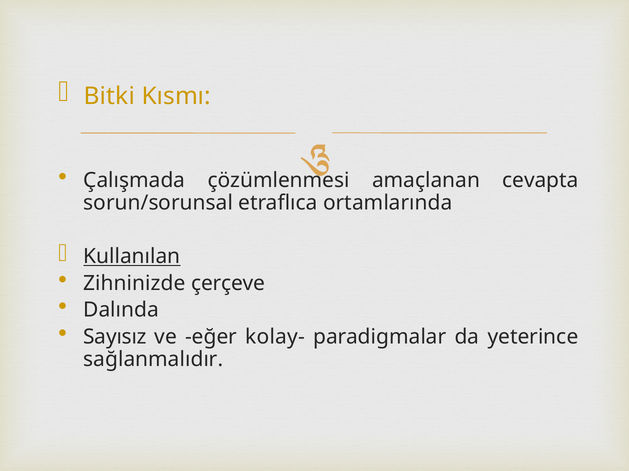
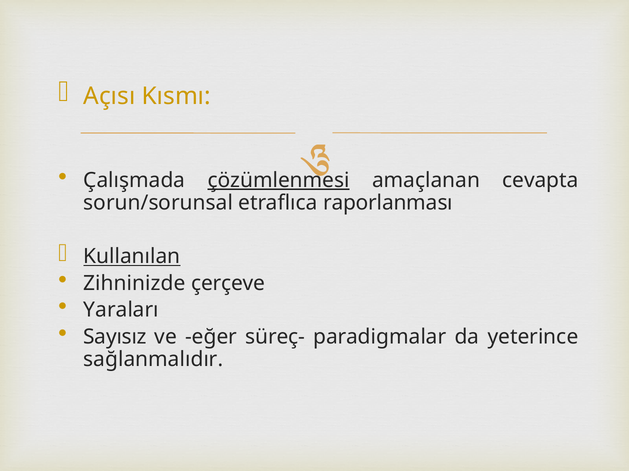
Bitki: Bitki -> Açısı (109, 96)
çözümlenmesi underline: none -> present (279, 181)
ortamlarında: ortamlarında -> raporlanması (388, 203)
Dalında: Dalında -> Yaraları (121, 310)
kolay-: kolay- -> süreç- (275, 337)
